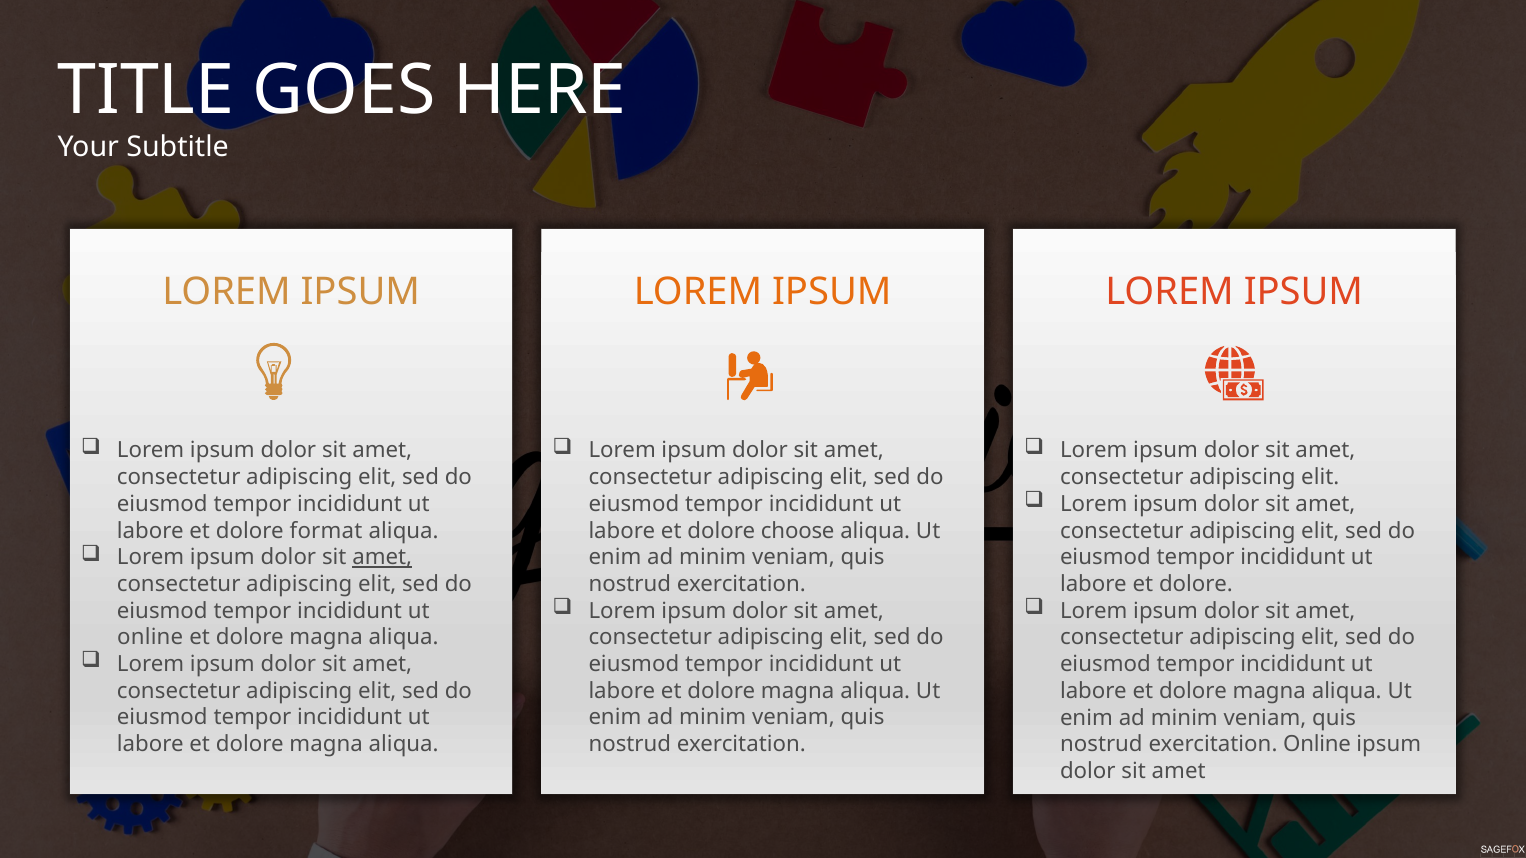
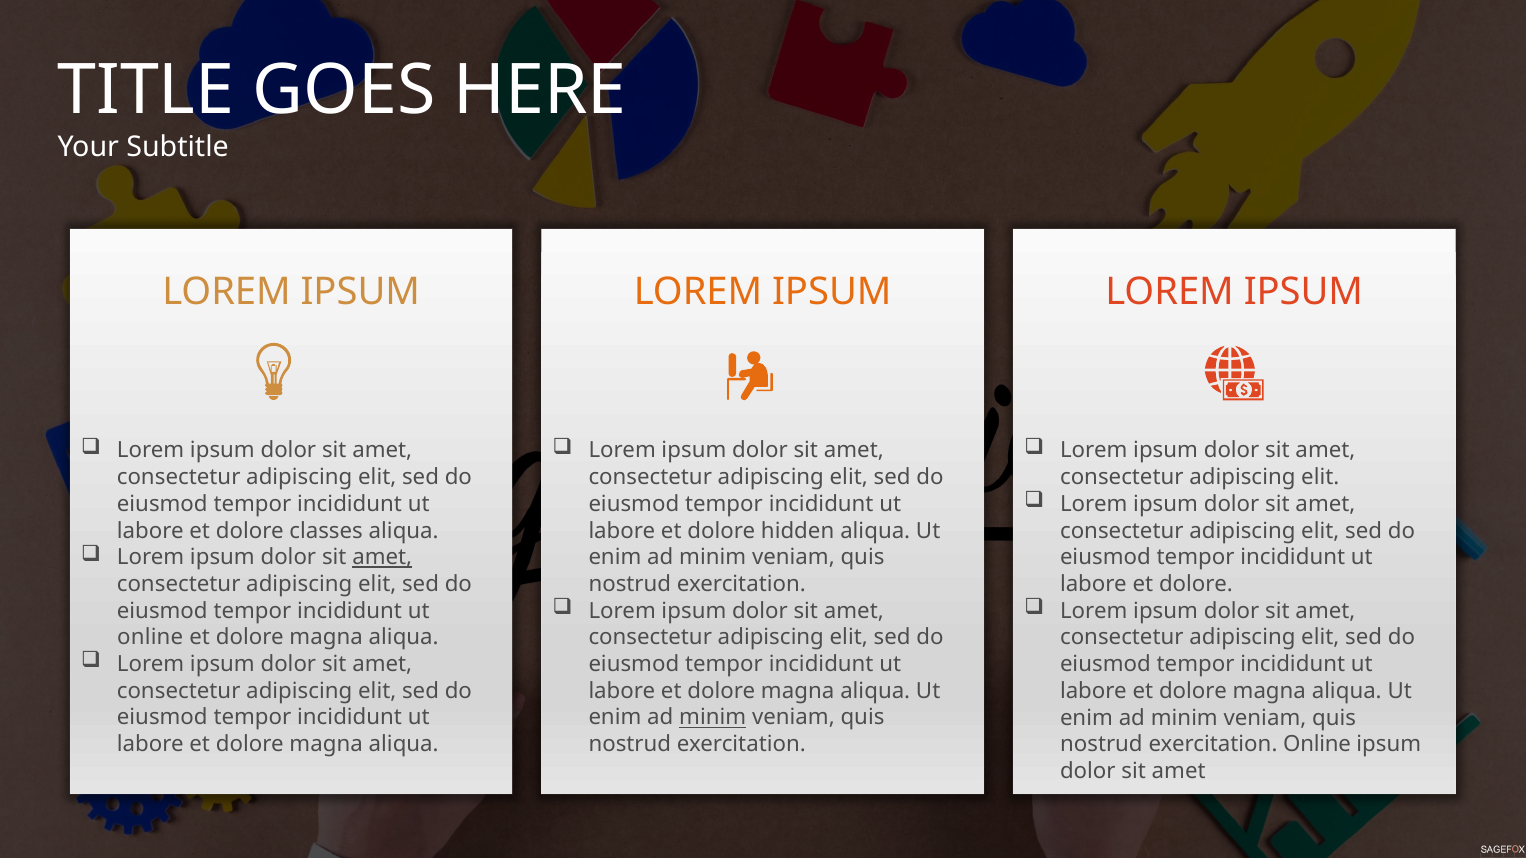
format: format -> classes (326, 531)
choose: choose -> hidden (798, 531)
minim underline: none -> present (713, 718)
